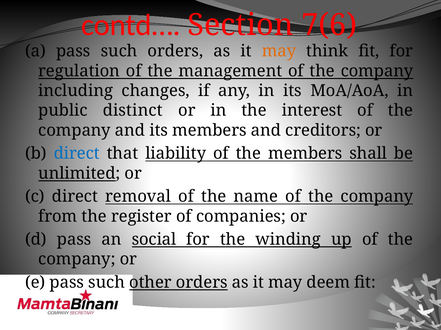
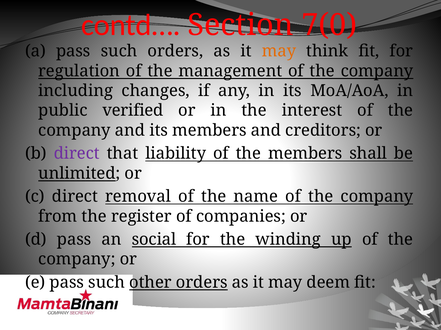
7(6: 7(6 -> 7(0 (329, 25)
distinct: distinct -> verified (133, 111)
direct colour: blue -> purple (77, 154)
